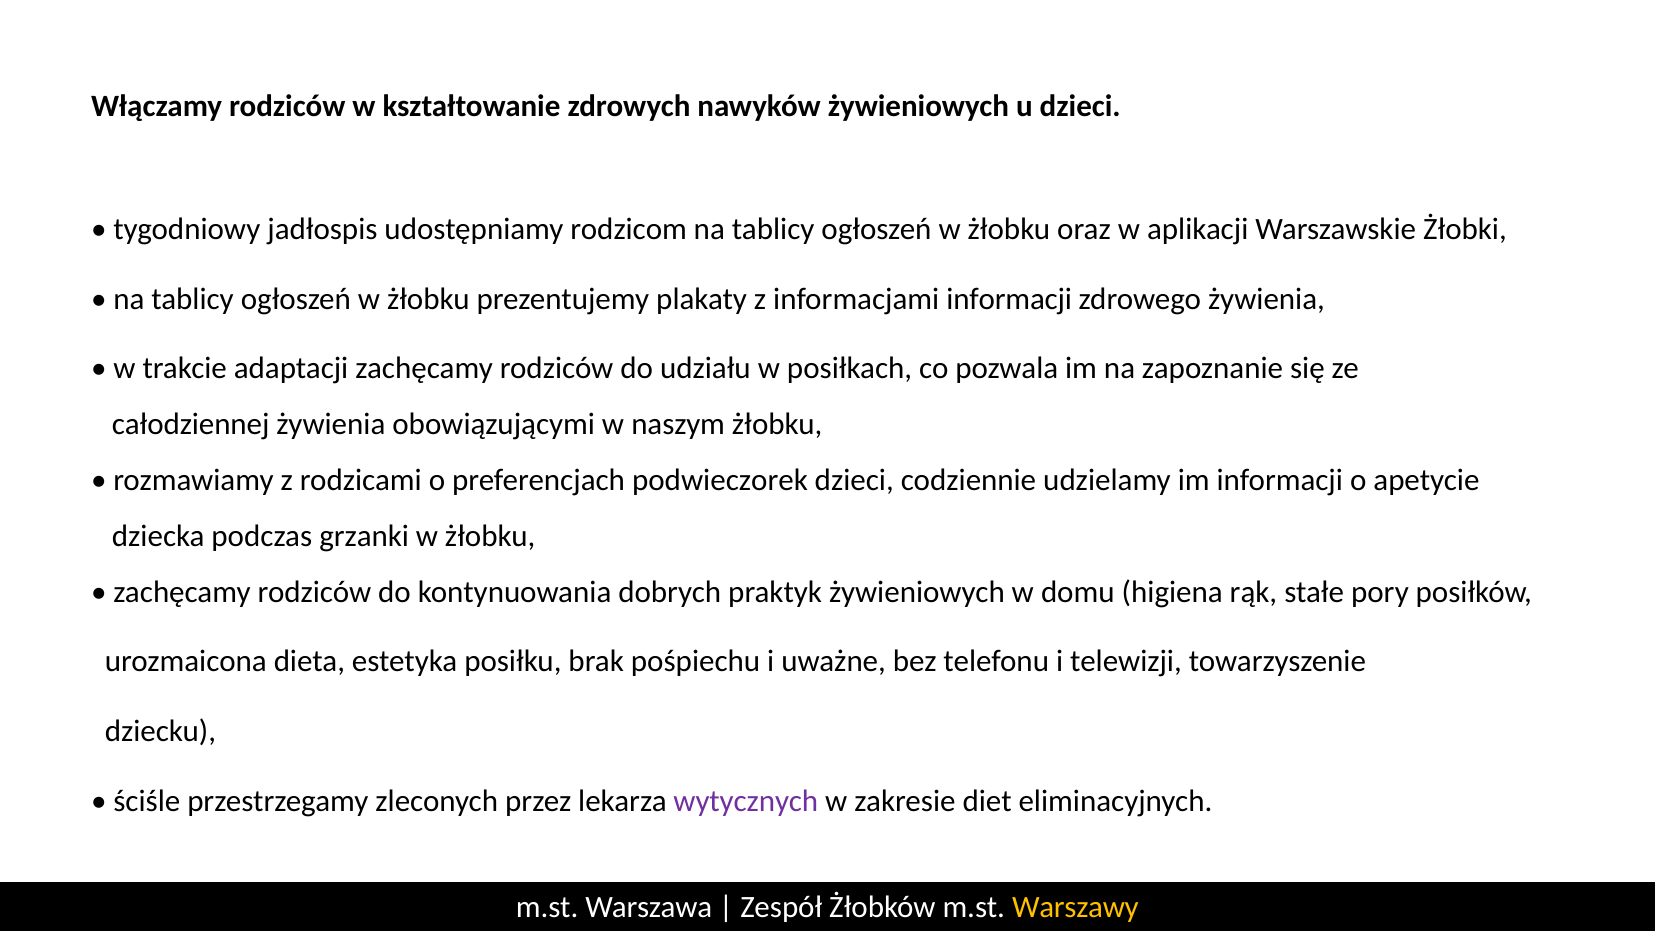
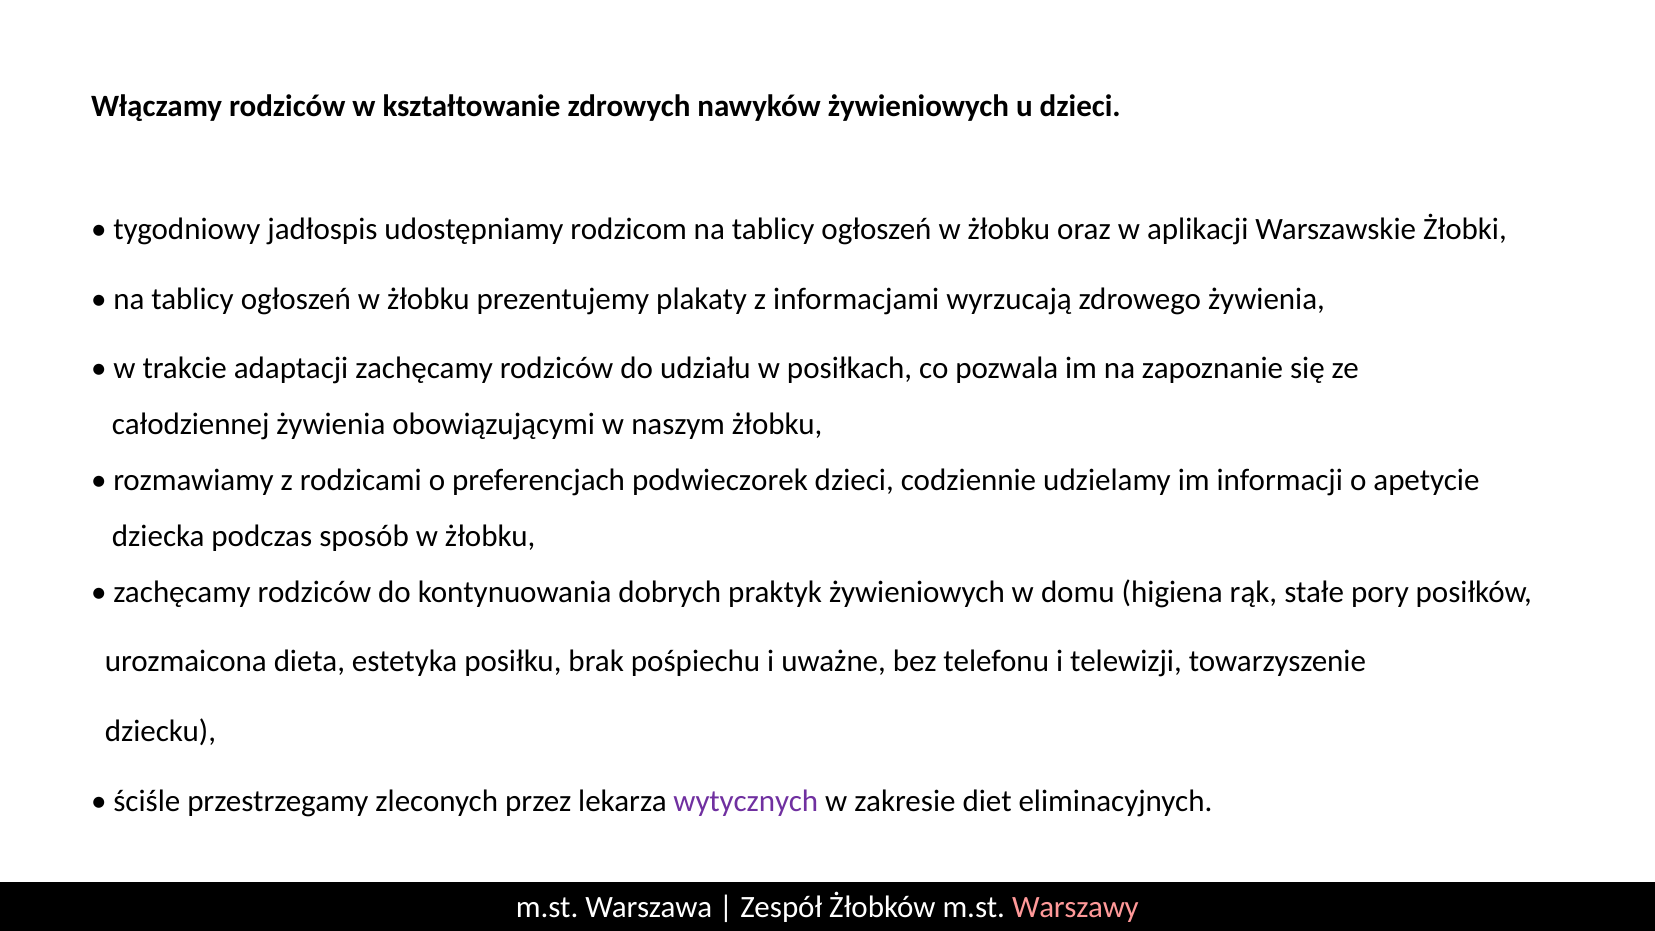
informacjami informacji: informacji -> wyrzucają (1009, 299)
grzanki: grzanki -> sposób (364, 536)
Warszawy colour: yellow -> pink (1075, 908)
